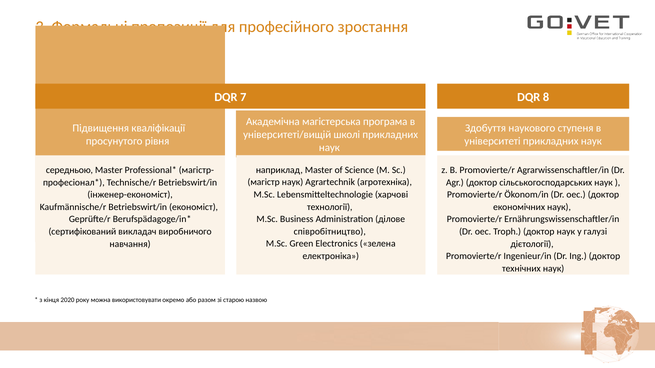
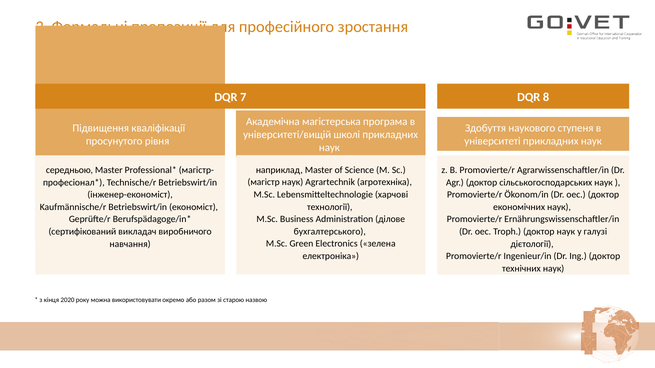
співробітництво: співробітництво -> бухгалтерського (330, 232)
